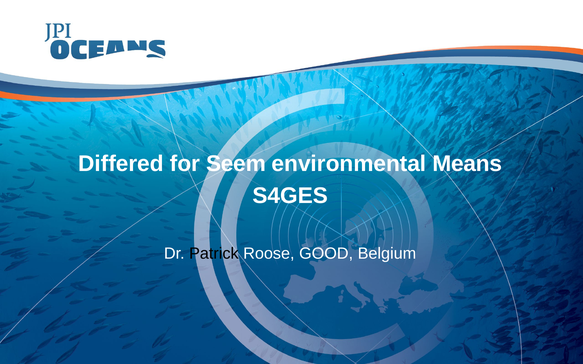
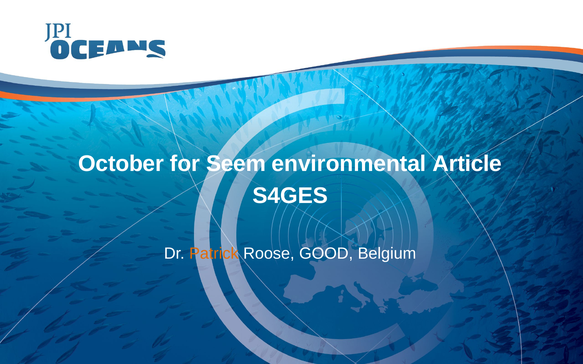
Differed: Differed -> October (121, 164)
Means: Means -> Article (467, 164)
Patrick colour: black -> orange (214, 254)
